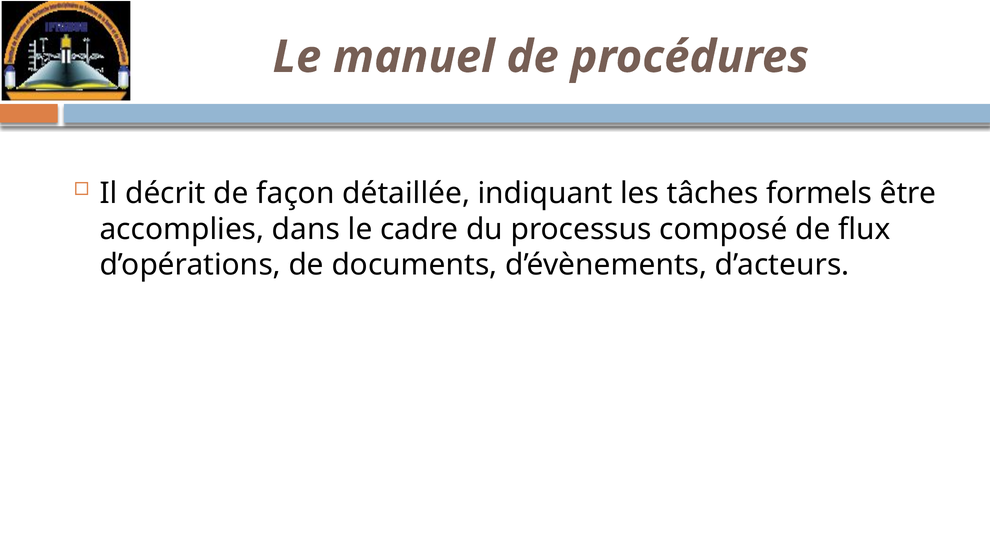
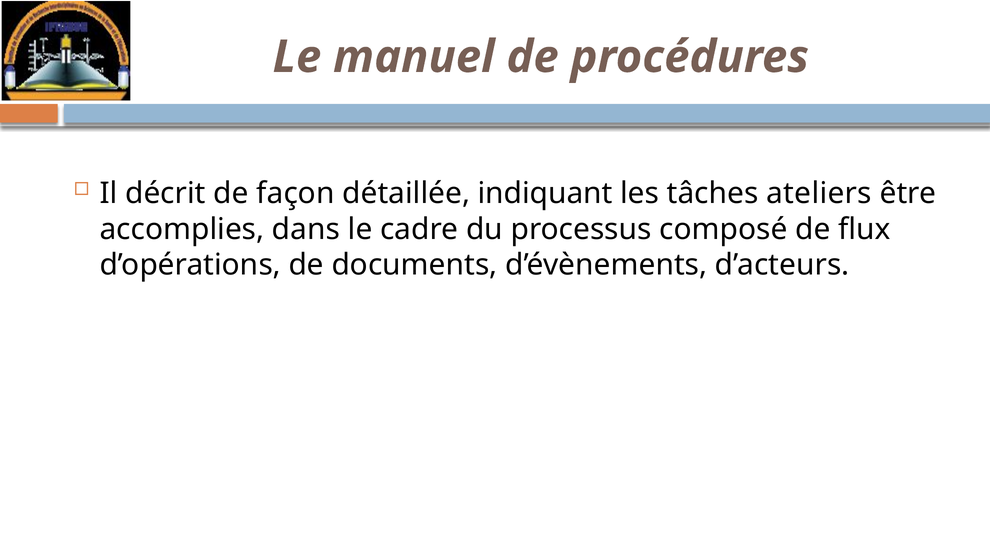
formels: formels -> ateliers (819, 193)
